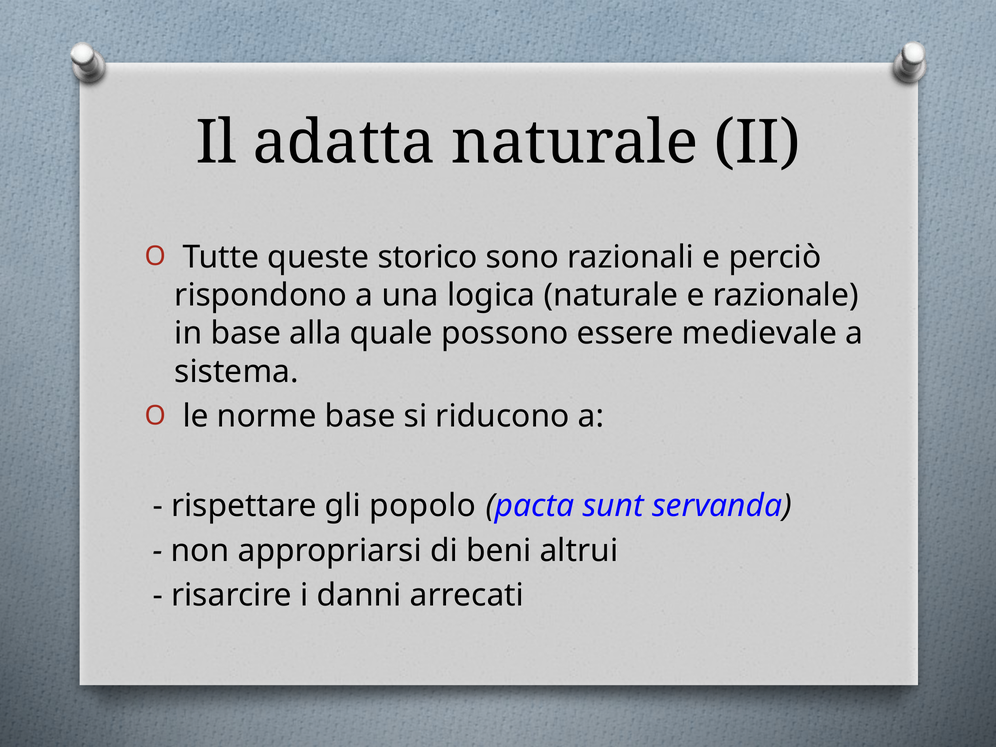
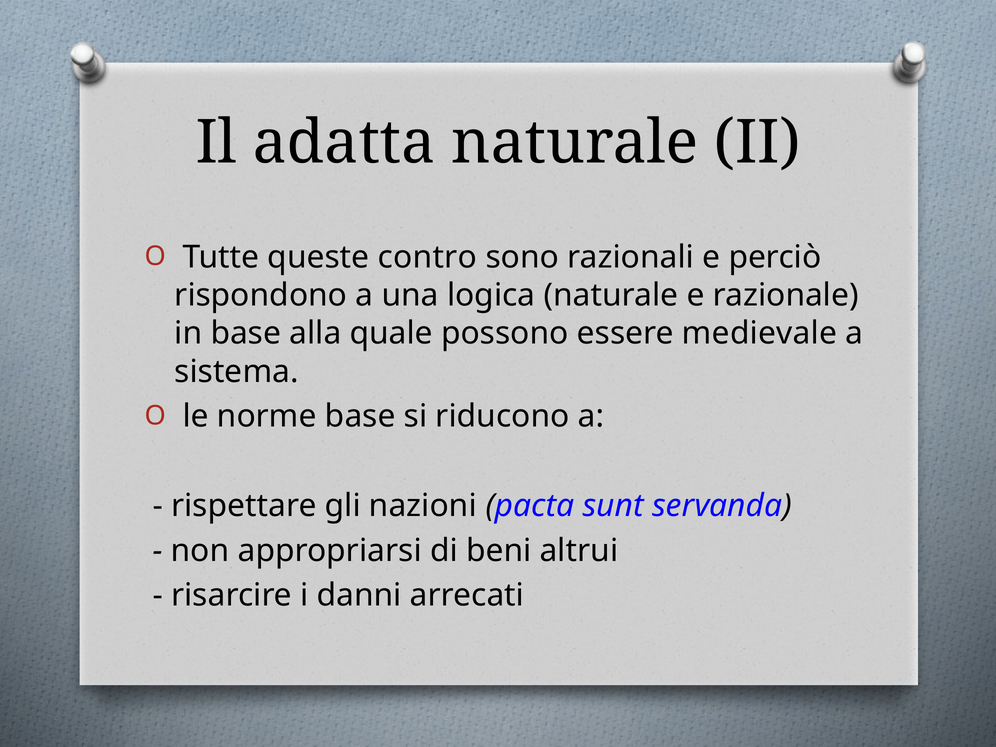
storico: storico -> contro (427, 257)
popolo: popolo -> nazioni (423, 506)
